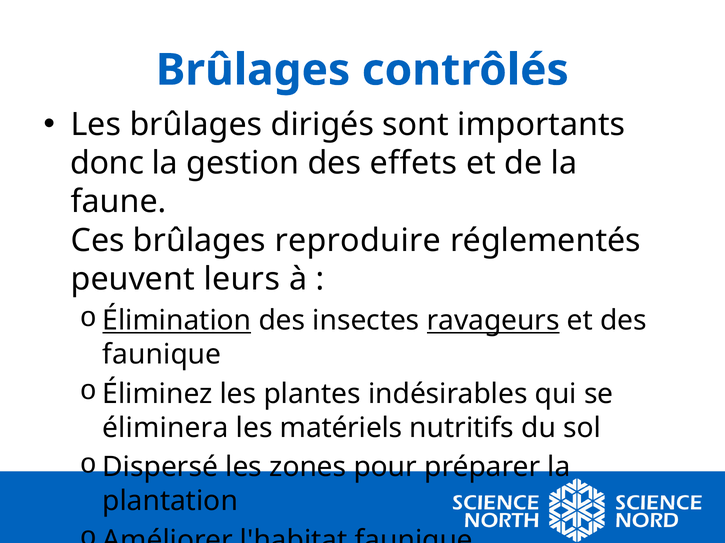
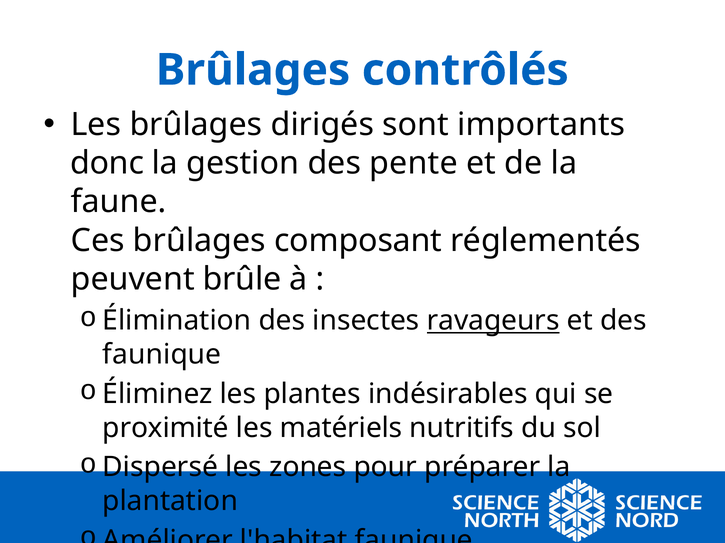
effets: effets -> pente (414, 163)
reproduire: reproduire -> composant (358, 241)
leurs: leurs -> brûle (242, 279)
Élimination underline: present -> none (177, 321)
éliminera: éliminera -> proximité (166, 428)
